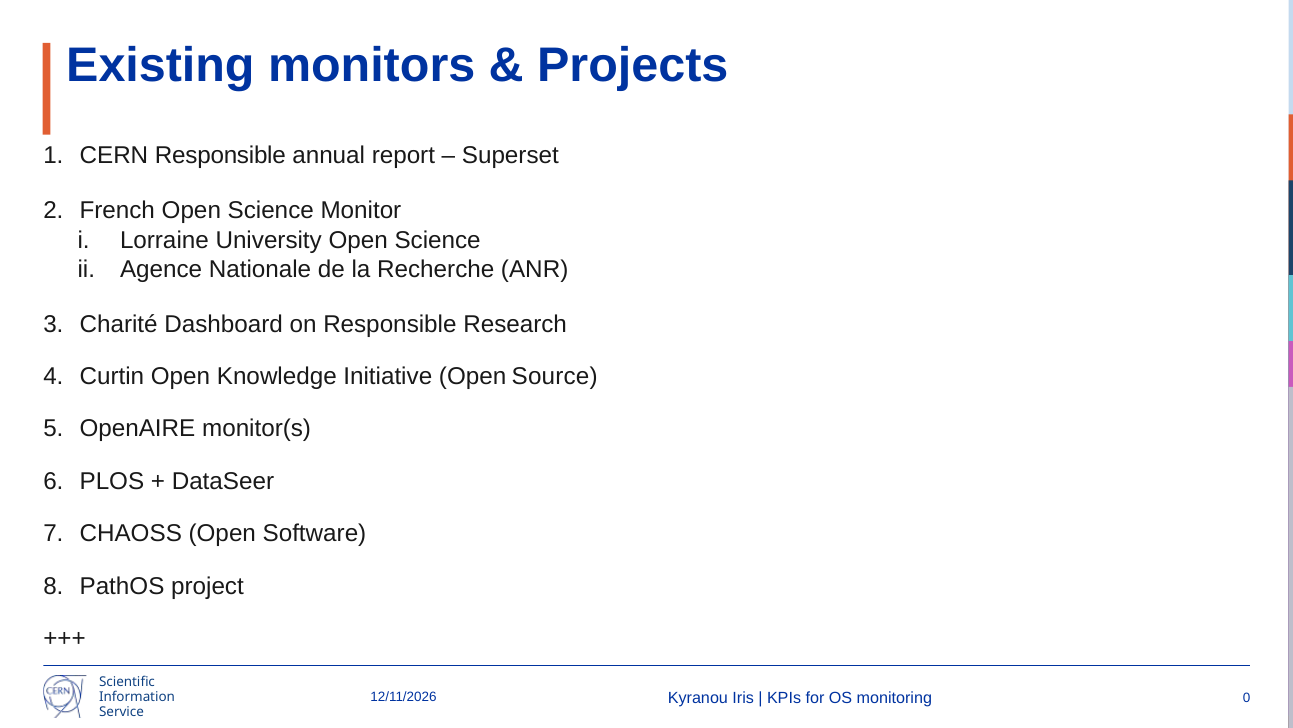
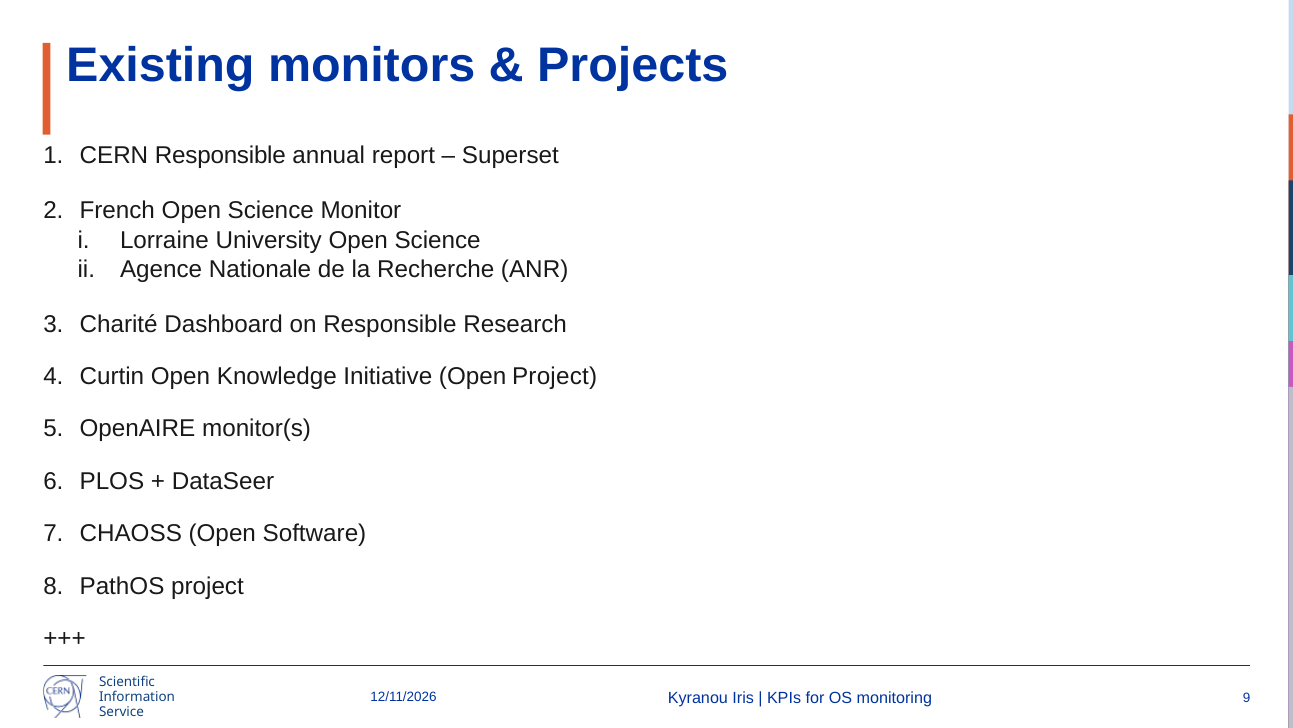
Open Source: Source -> Project (555, 376)
0: 0 -> 9 (1247, 697)
